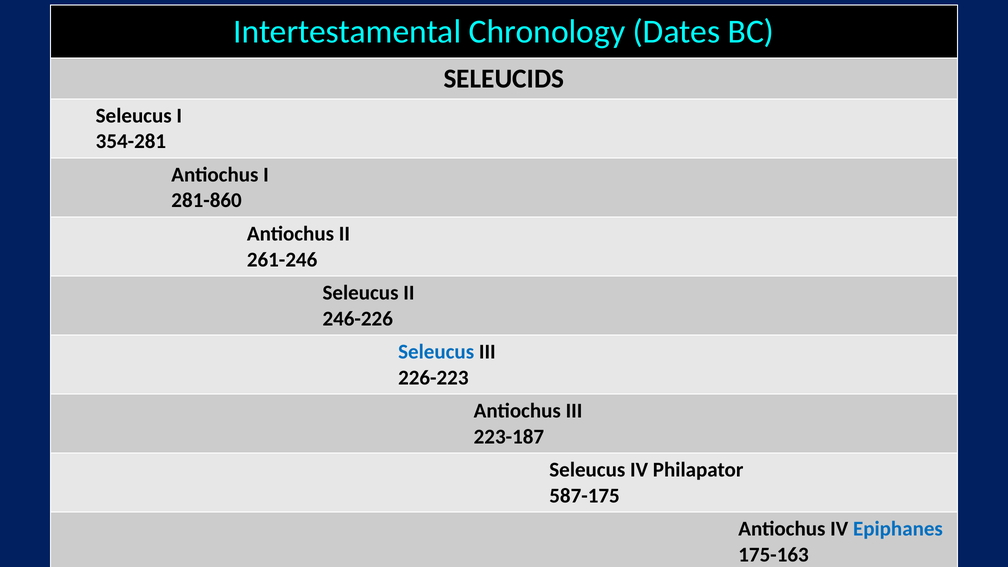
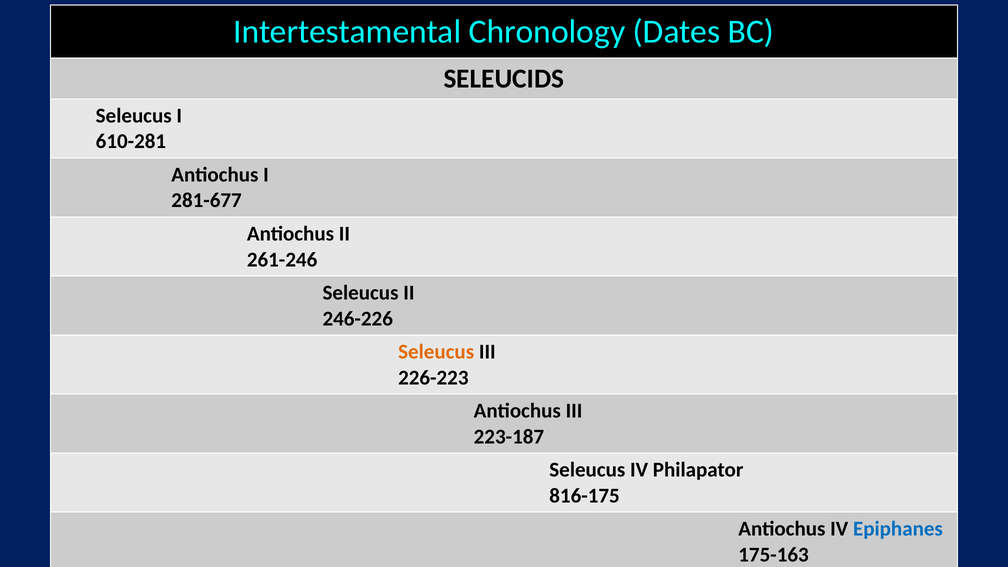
354-281: 354-281 -> 610-281 (131, 142)
281-860: 281-860 -> 281-677 (207, 201)
Seleucus colour: blue -> orange (436, 352)
587-175: 587-175 -> 816-175 (585, 496)
